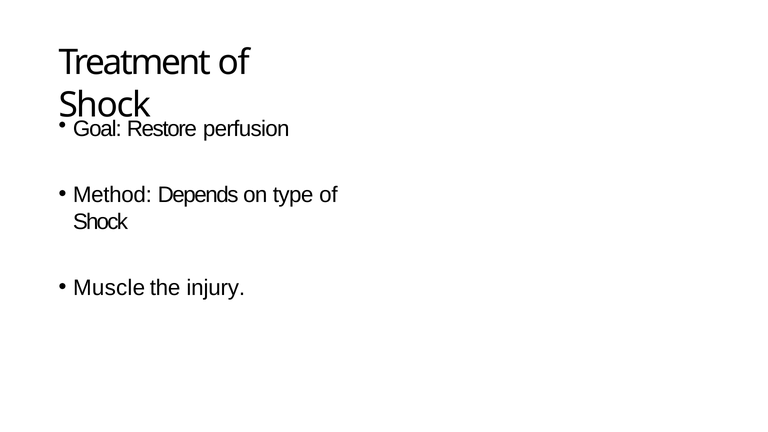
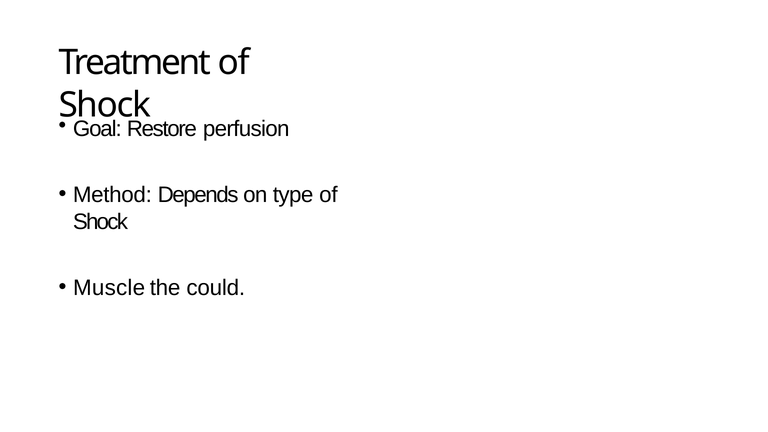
injury: injury -> could (216, 288)
